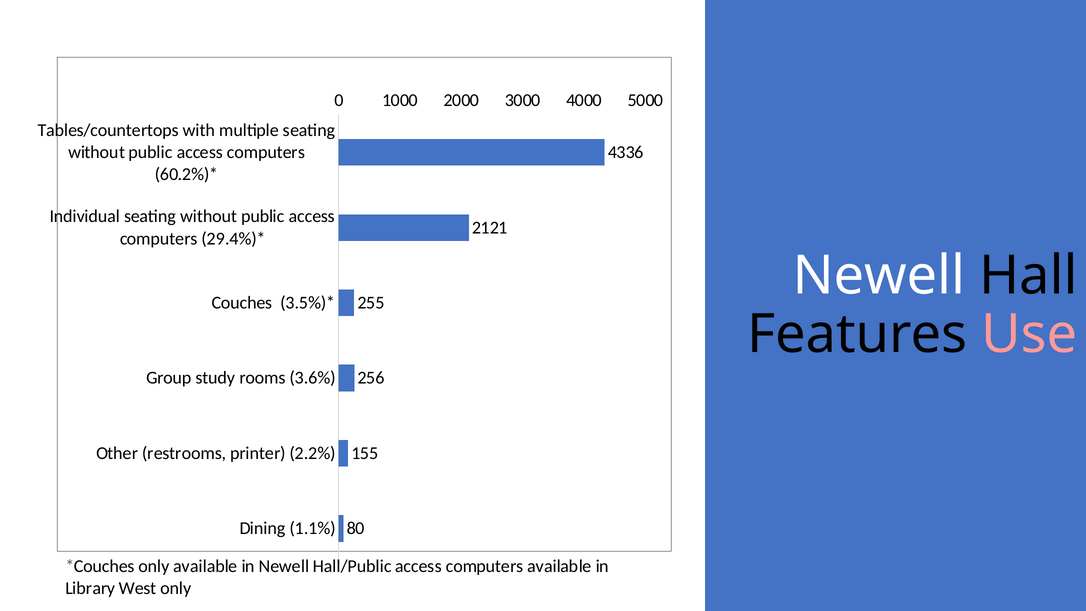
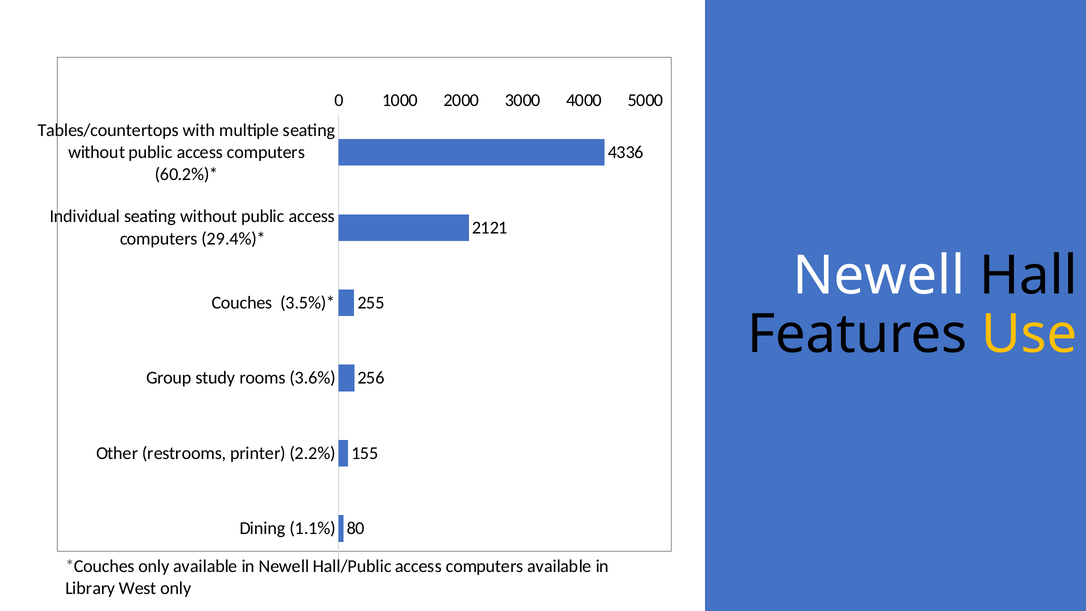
Use colour: pink -> yellow (1029, 334)
